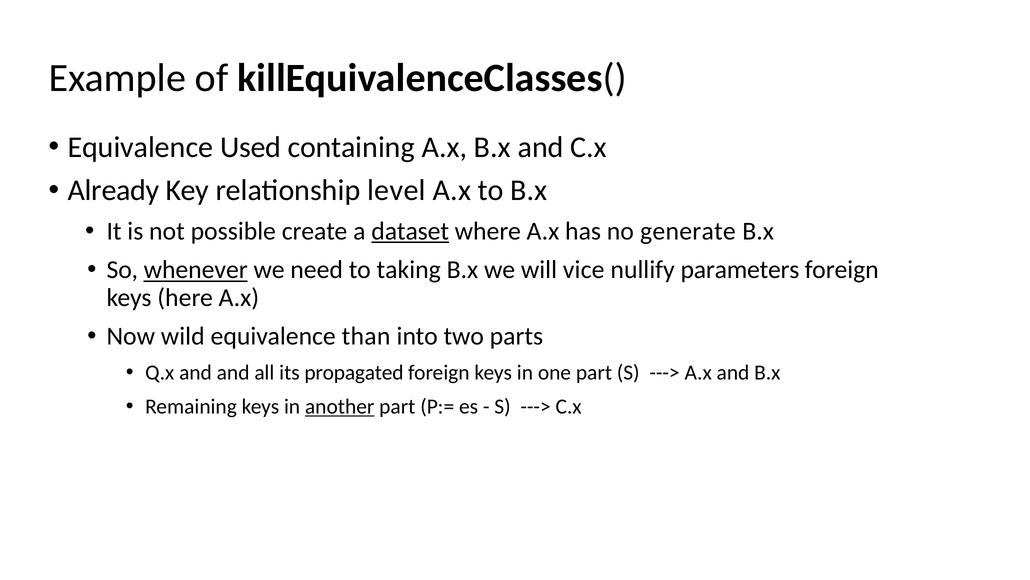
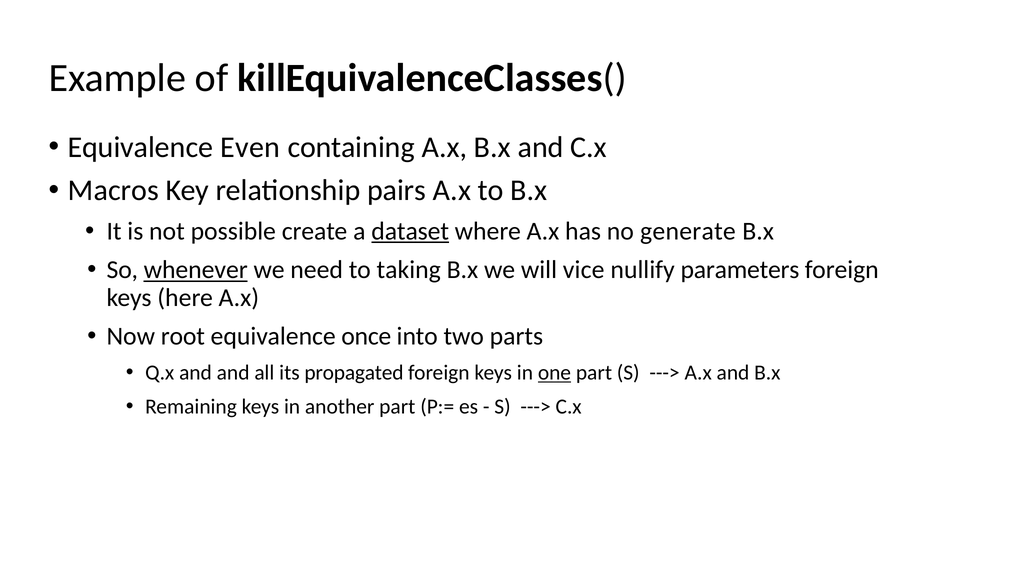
Used: Used -> Even (250, 147)
Already: Already -> Macros (113, 190)
level: level -> pairs (397, 190)
wild: wild -> root (183, 336)
than: than -> once (366, 336)
one underline: none -> present (554, 372)
another underline: present -> none (340, 406)
